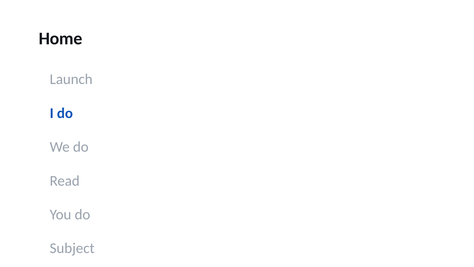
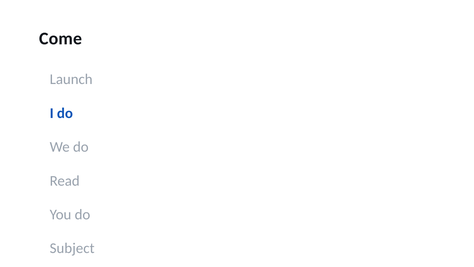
Home: Home -> Come (61, 39)
